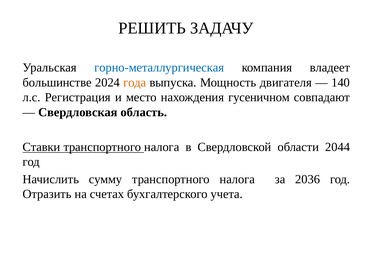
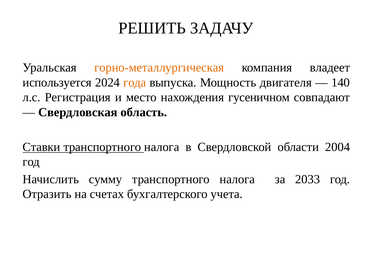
горно-металлургическая colour: blue -> orange (159, 68)
большинстве: большинстве -> используется (57, 83)
2044: 2044 -> 2004 (338, 147)
2036: 2036 -> 2033 (308, 179)
